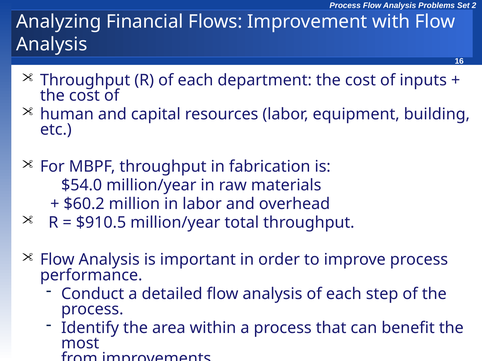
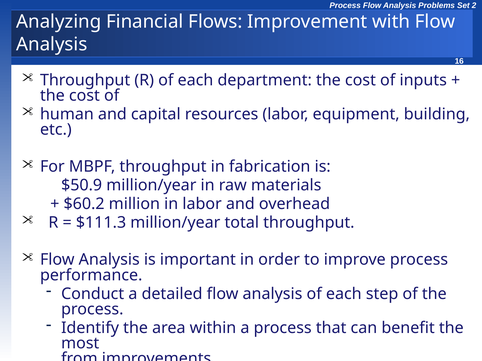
$54.0: $54.0 -> $50.9 (82, 186)
$910.5: $910.5 -> $111.3 (101, 223)
